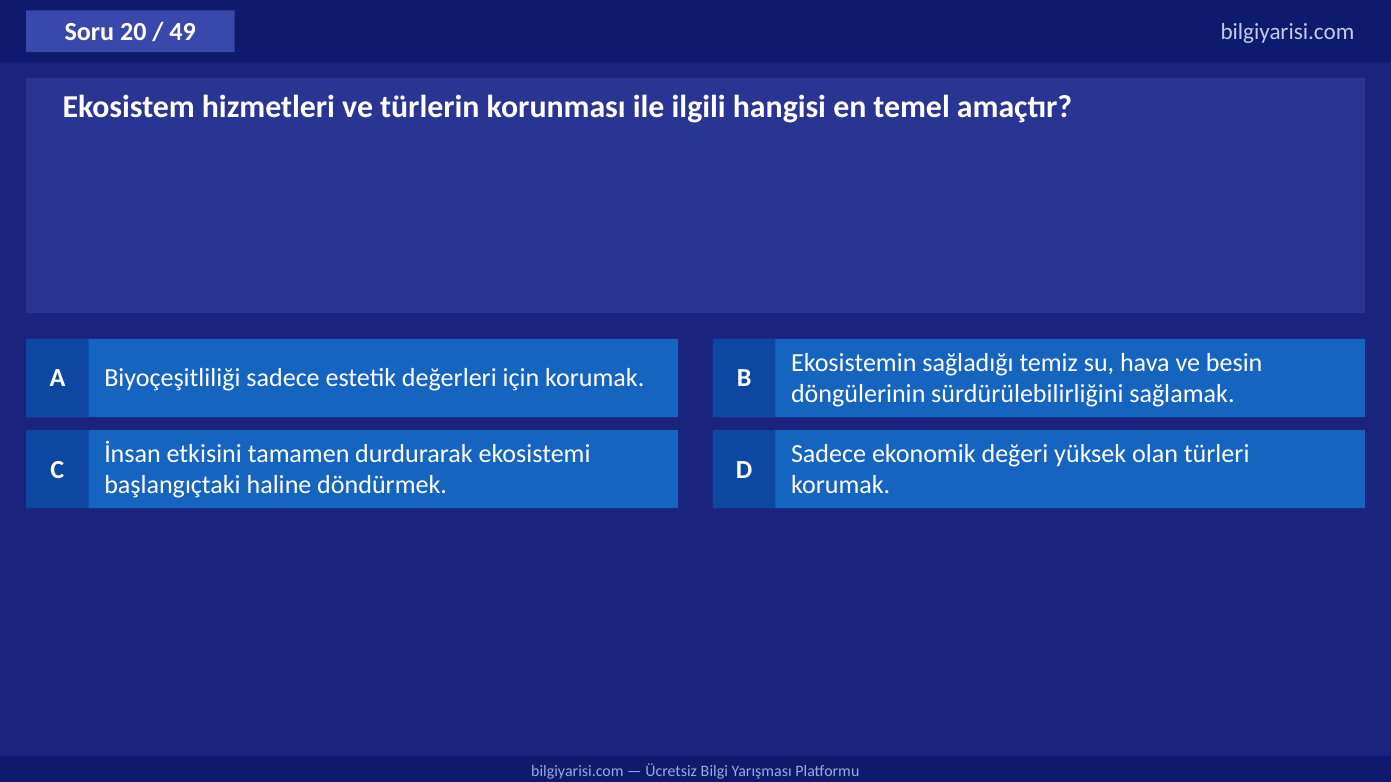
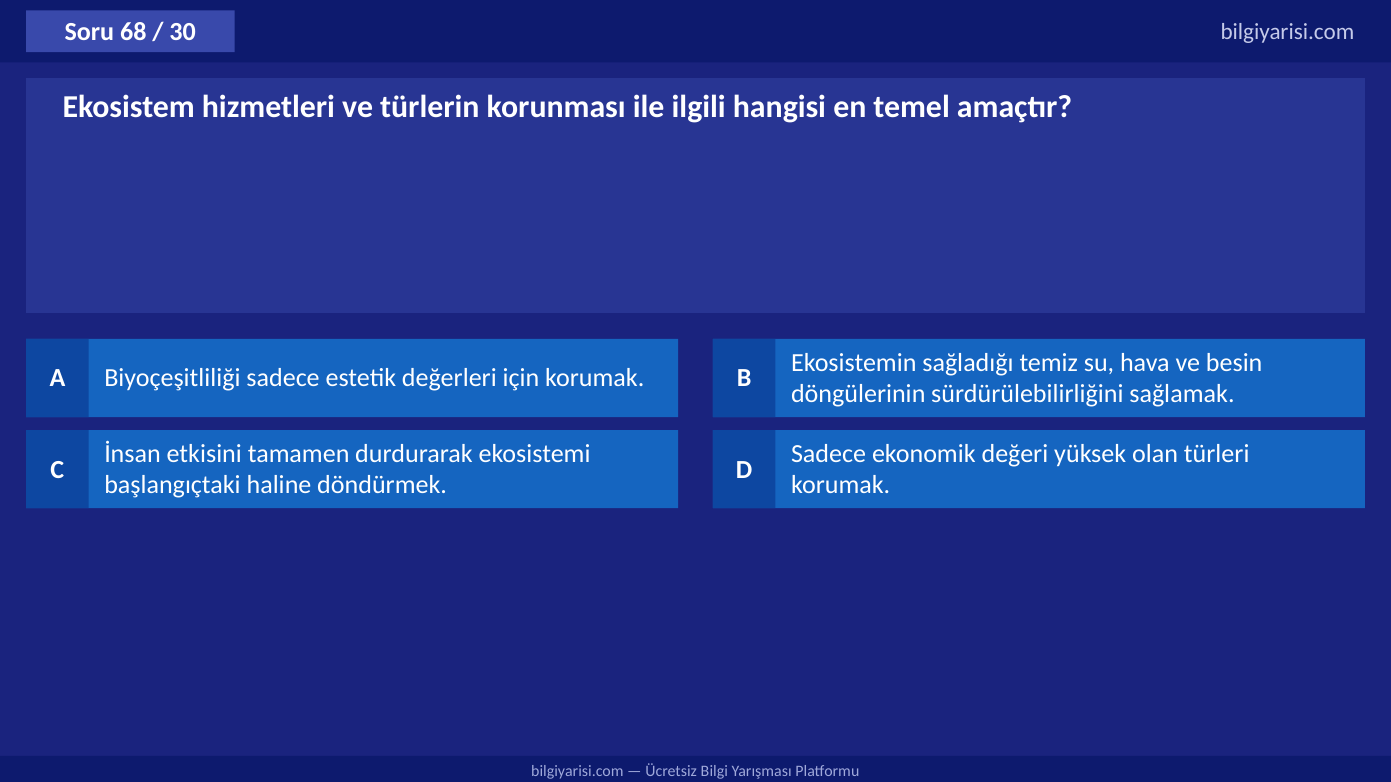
20: 20 -> 68 (133, 32)
49: 49 -> 30 (183, 32)
